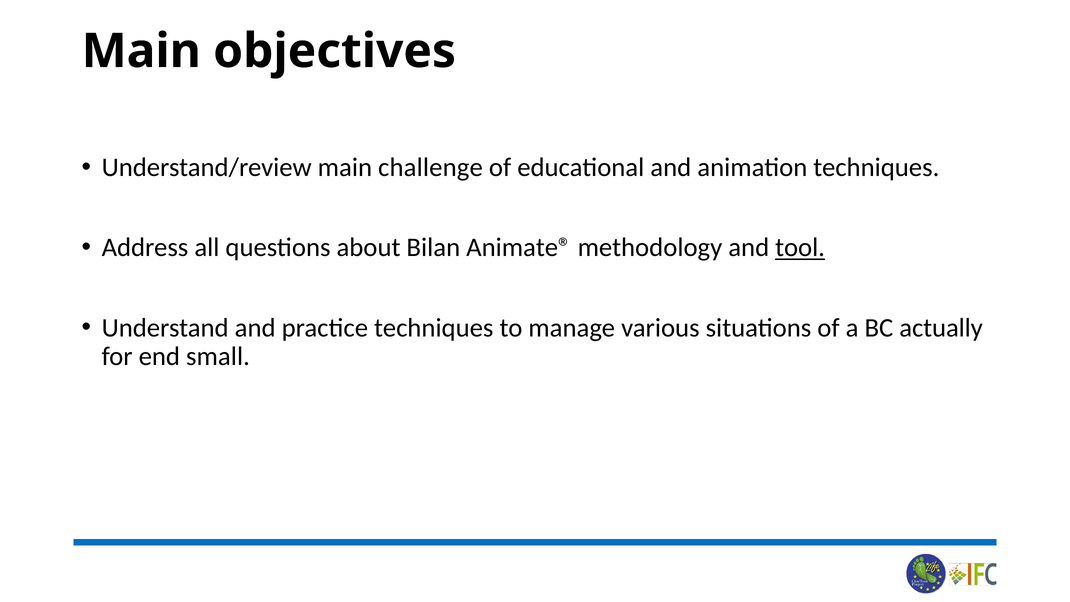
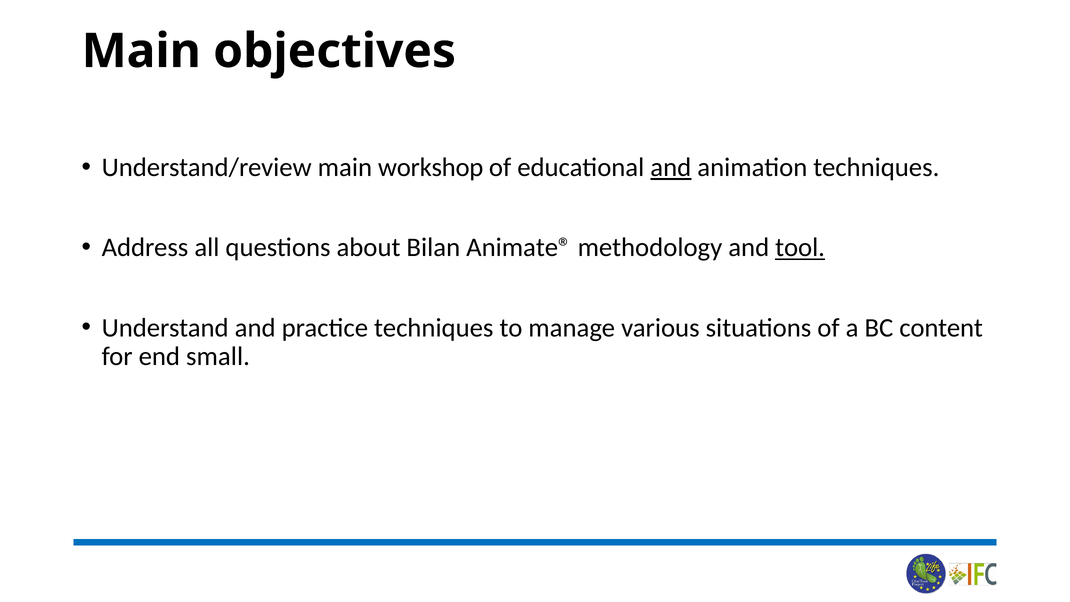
challenge: challenge -> workshop (431, 167)
and underline: none -> present (671, 167)
actually: actually -> content (941, 328)
